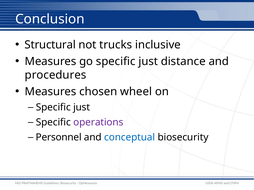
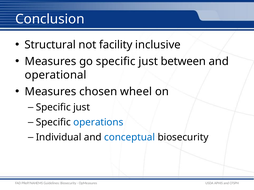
trucks: trucks -> facility (116, 45)
distance: distance -> between (183, 62)
procedures: procedures -> operational (56, 75)
operations colour: purple -> blue (98, 123)
Personnel: Personnel -> Individual (59, 138)
